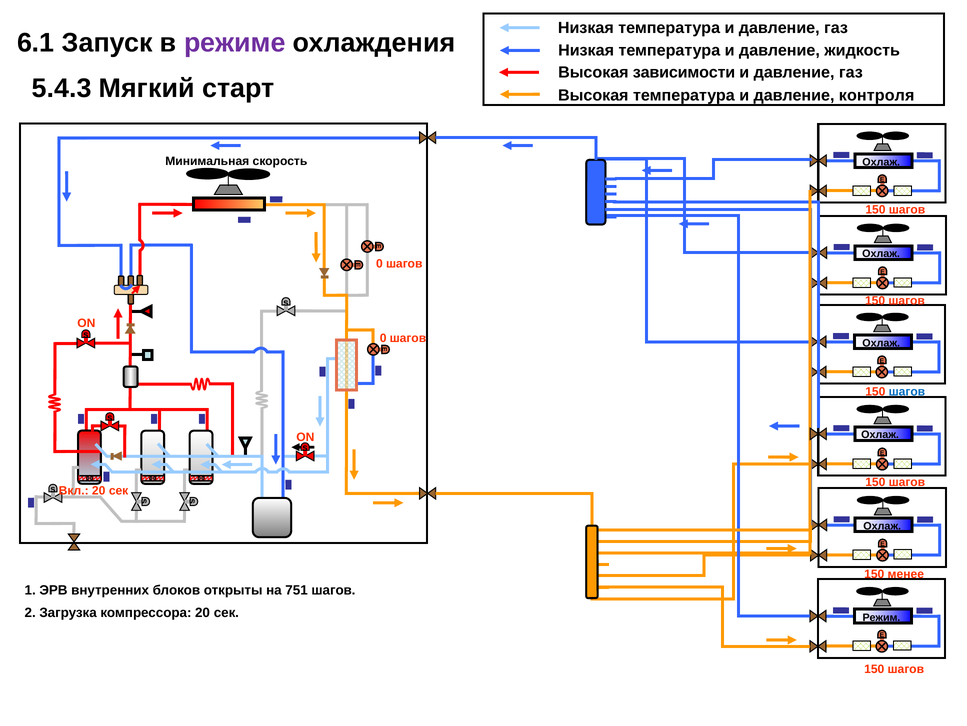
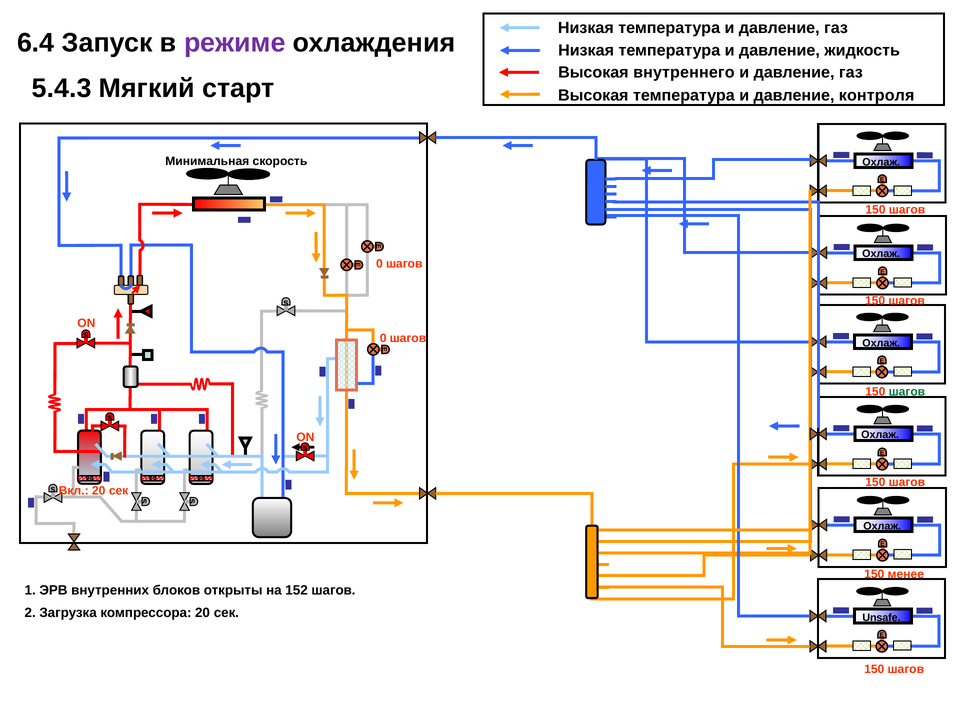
6.1: 6.1 -> 6.4 (36, 43)
зависимости: зависимости -> внутреннего (684, 72)
шагов colour: blue -> green (907, 392)
751: 751 -> 152 (297, 590)
Режим: Режим -> Unsafe (881, 617)
